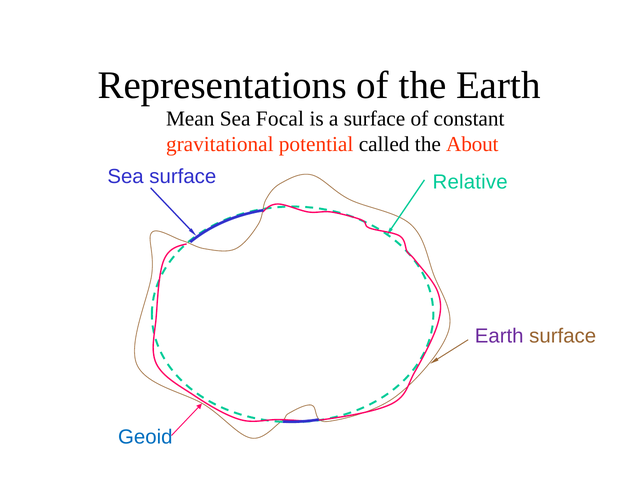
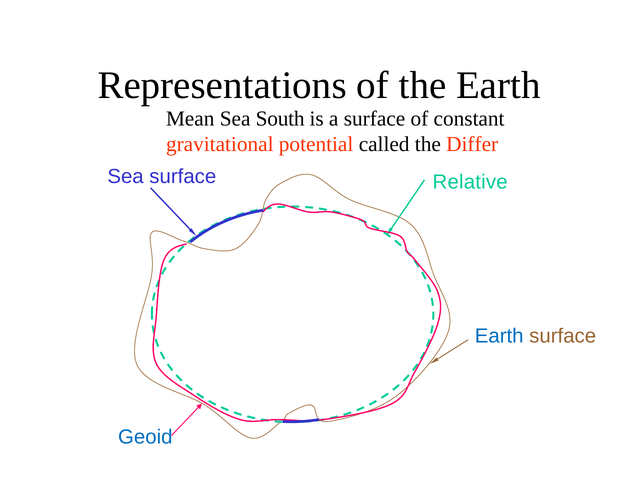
Focal: Focal -> South (280, 119)
About: About -> Differ (472, 144)
Earth colour: purple -> blue (499, 336)
